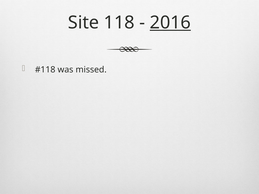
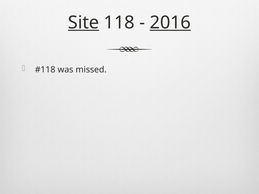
Site underline: none -> present (84, 23)
